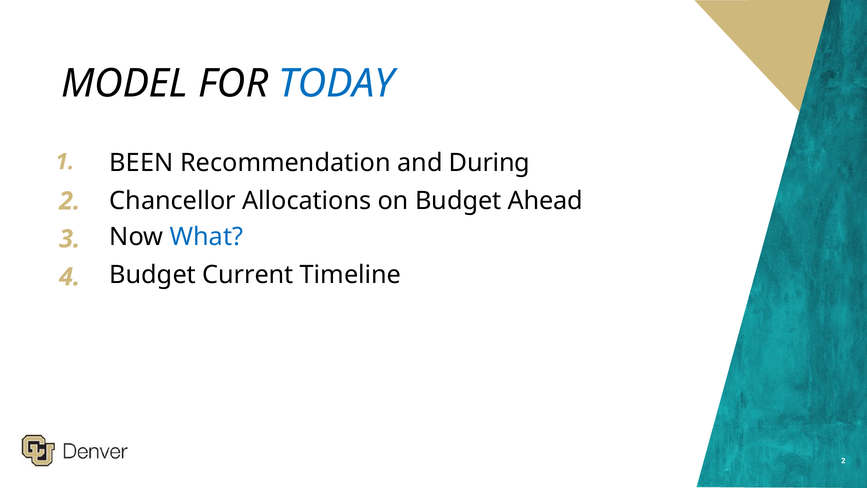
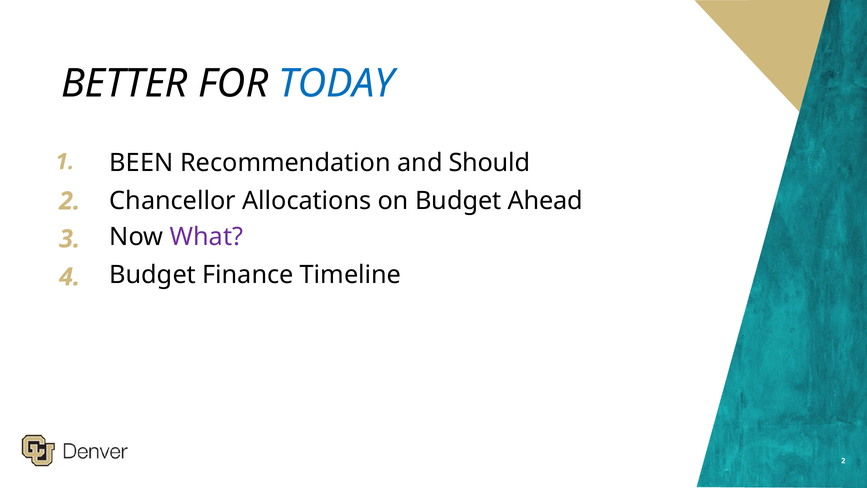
MODEL: MODEL -> BETTER (124, 84)
During: During -> Should (489, 163)
What colour: blue -> purple (206, 237)
Current: Current -> Finance (248, 275)
